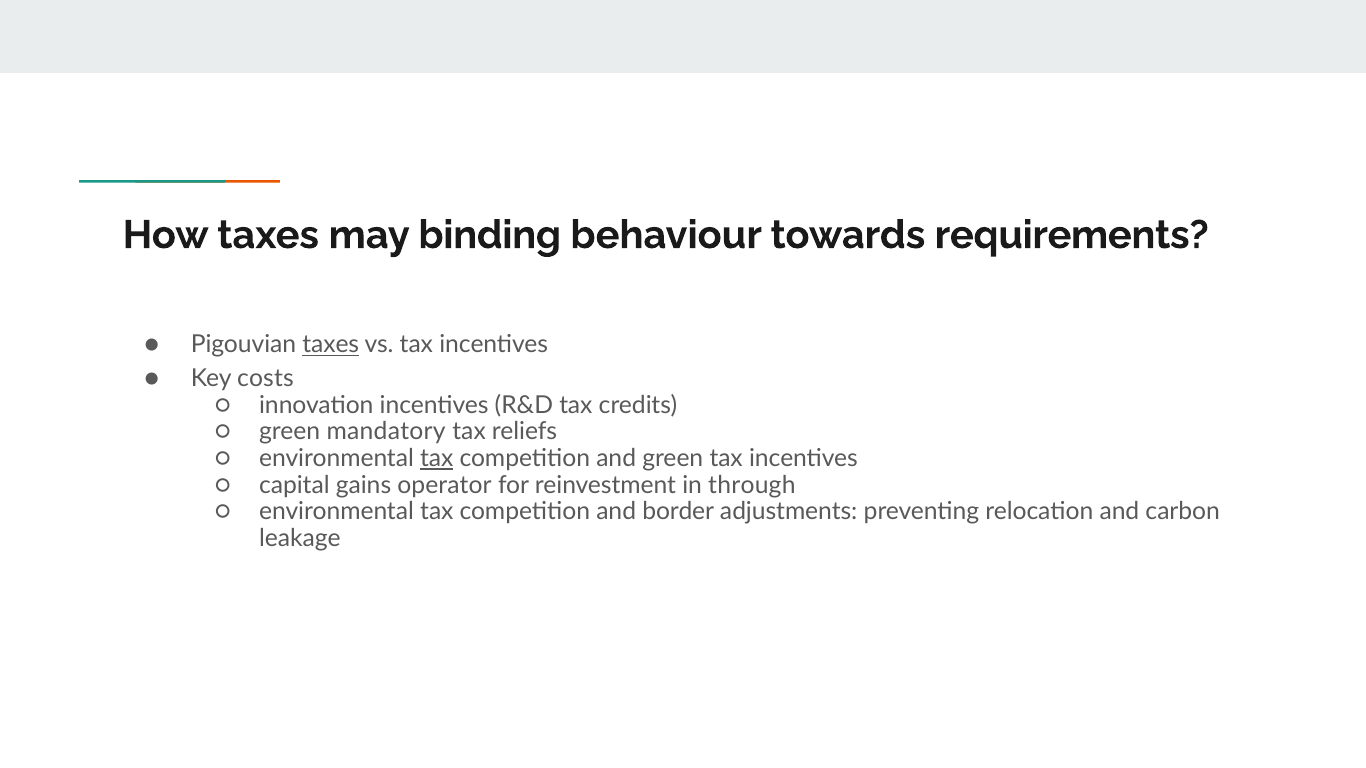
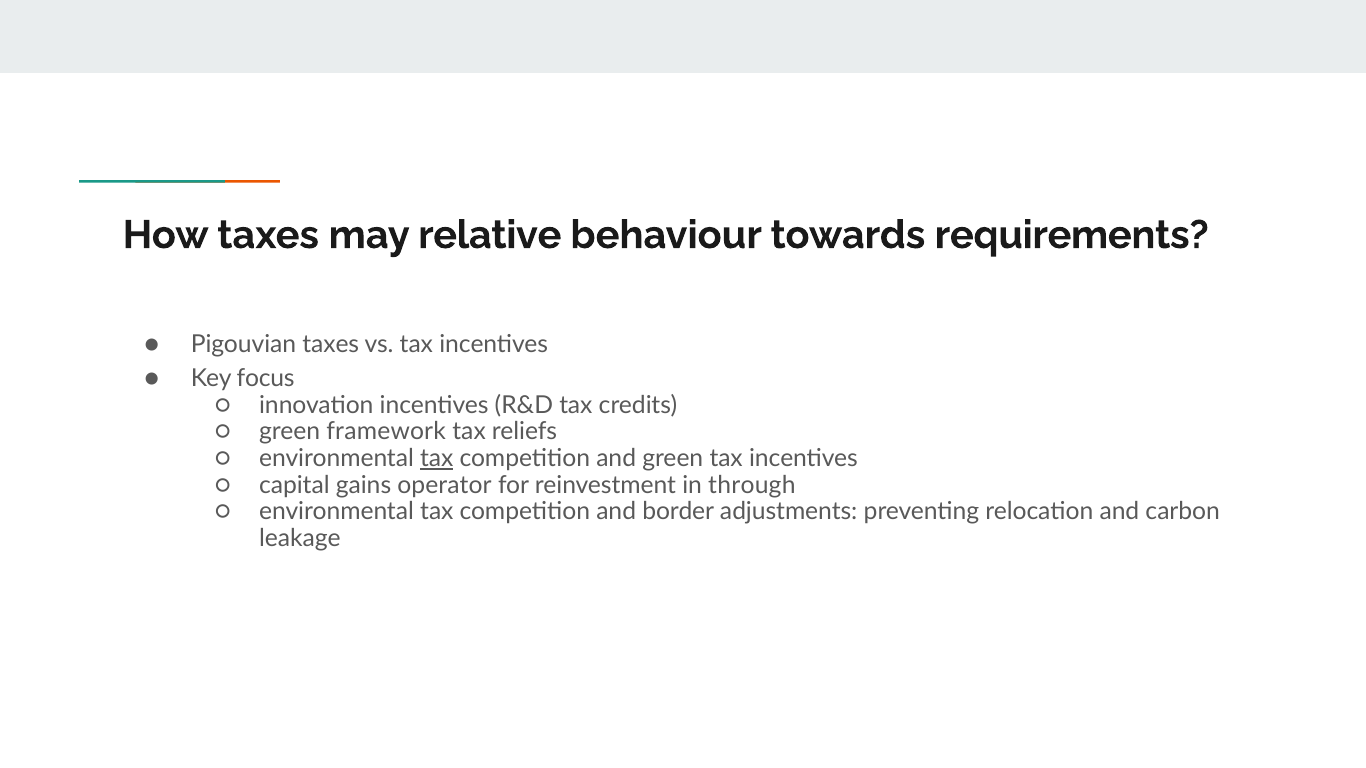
binding: binding -> relative (490, 235)
taxes underline: present -> none (331, 345)
costs: costs -> focus (266, 379)
mandatory: mandatory -> framework (386, 432)
